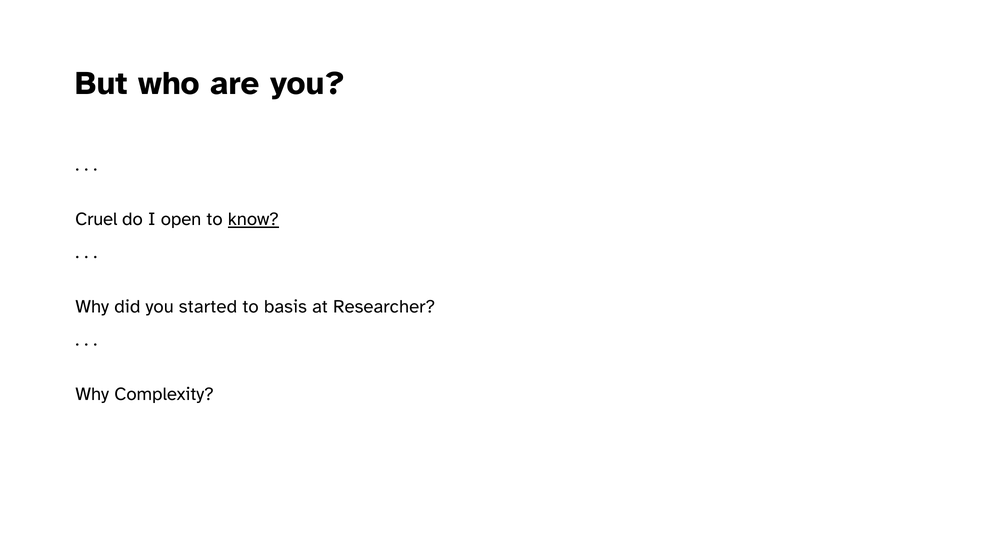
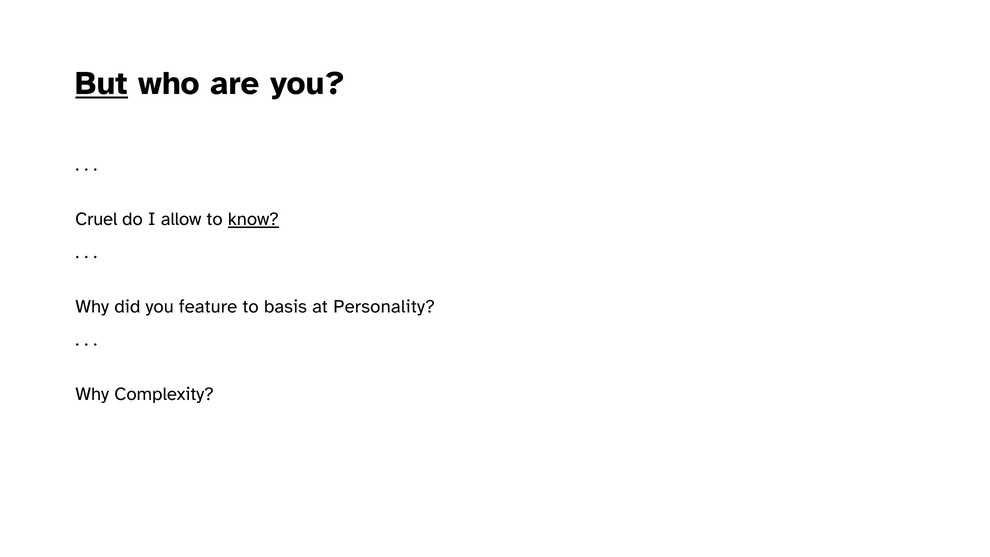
But underline: none -> present (102, 83)
open: open -> allow (181, 219)
started: started -> feature (208, 307)
Researcher: Researcher -> Personality (384, 307)
